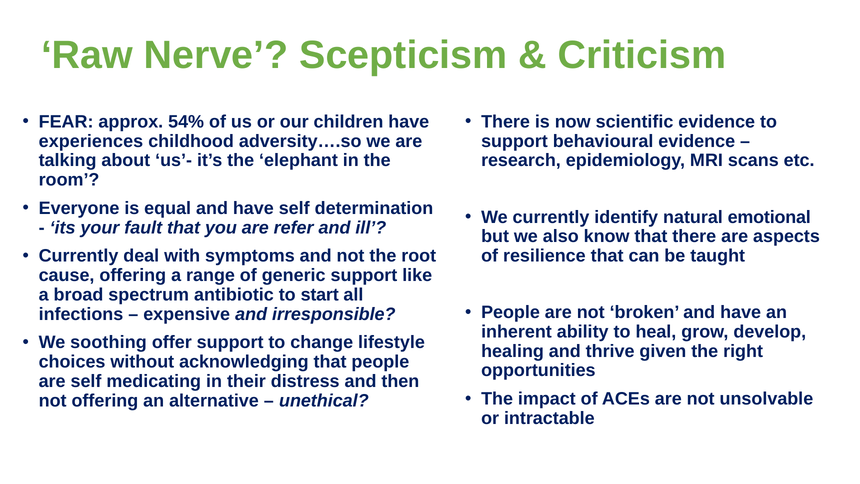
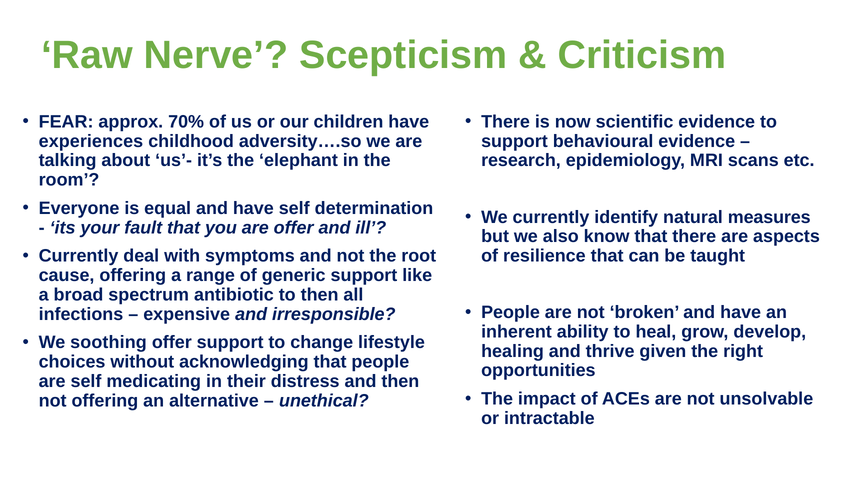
54%: 54% -> 70% (186, 122)
emotional: emotional -> measures (769, 217)
are refer: refer -> offer (294, 228)
to start: start -> then (320, 295)
